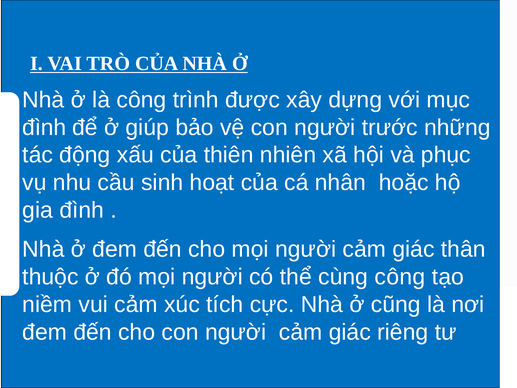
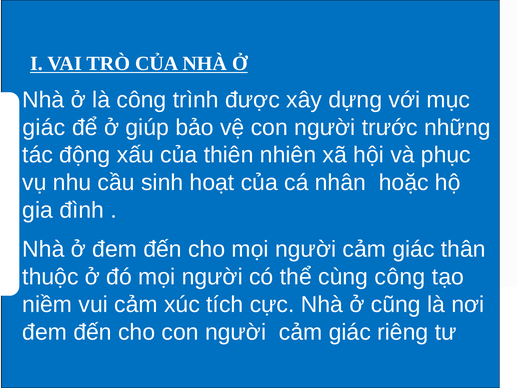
đình: đình -> giác (44, 127)
